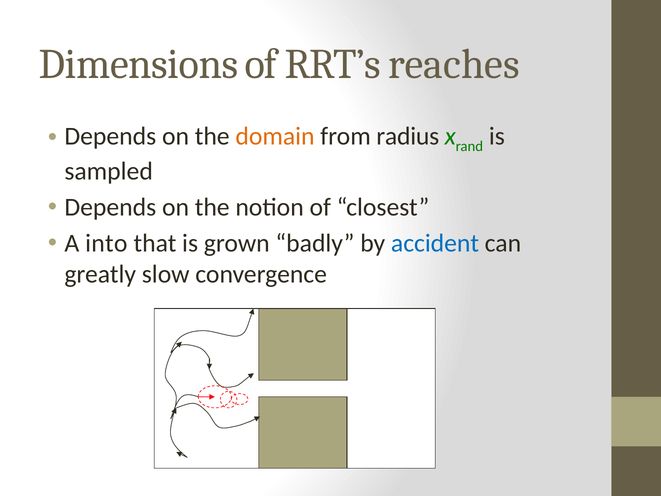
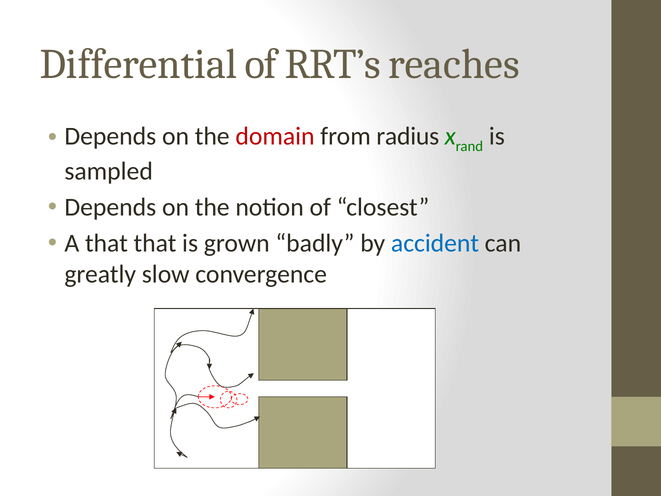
Dimensions: Dimensions -> Differential (138, 64)
domain colour: orange -> red (275, 136)
A into: into -> that (106, 243)
